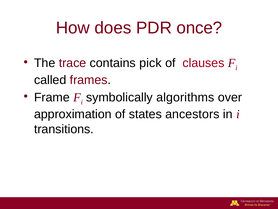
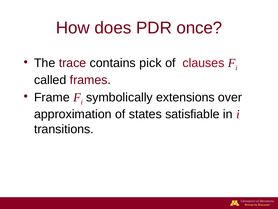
algorithms: algorithms -> extensions (185, 97)
ancestors: ancestors -> satisfiable (192, 114)
